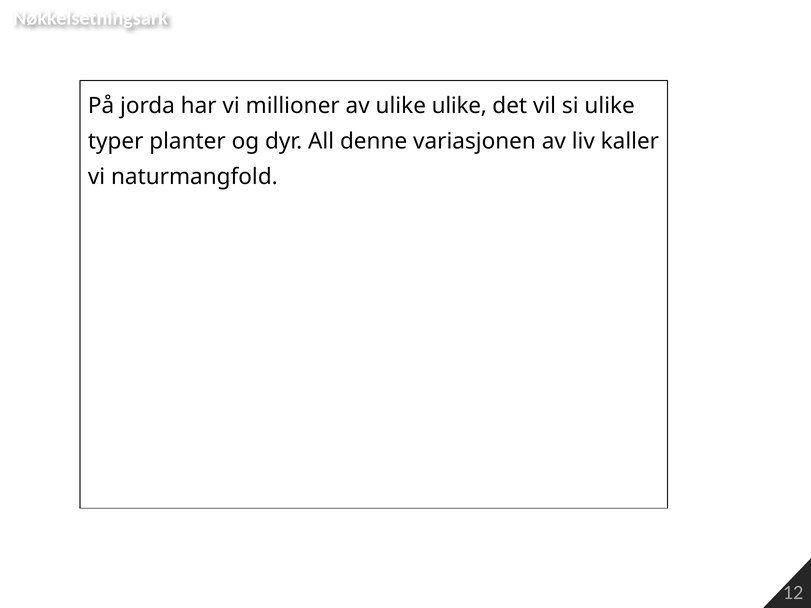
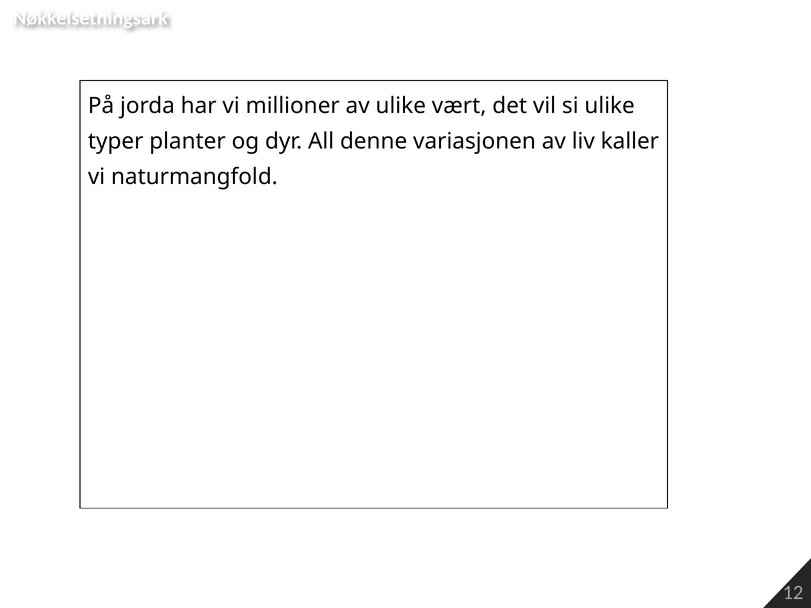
ulike ulike: ulike -> vært (459, 106)
